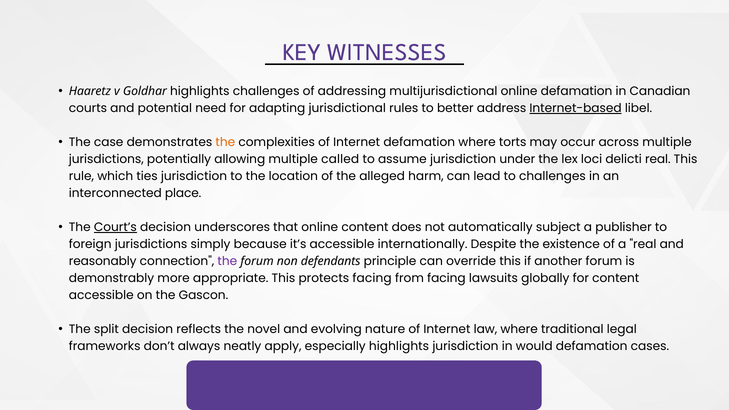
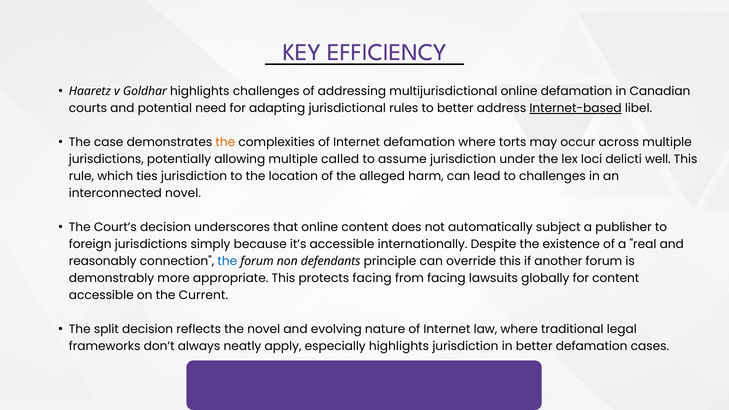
WITNESSES: WITNESSES -> EFFICIENCY (387, 52)
delicti real: real -> well (658, 159)
interconnected place: place -> novel (183, 193)
Court’s underline: present -> none (115, 227)
the colour: purple -> blue (227, 261)
Gascon: Gascon -> Current (203, 295)
in would: would -> better (534, 346)
